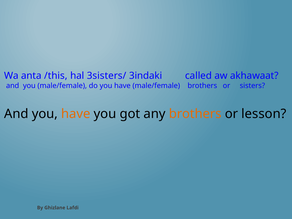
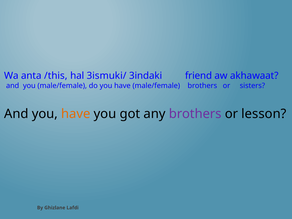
3sisters/: 3sisters/ -> 3ismuki/ (107, 76)
called: called -> friend (199, 76)
brothers colour: orange -> purple (195, 114)
